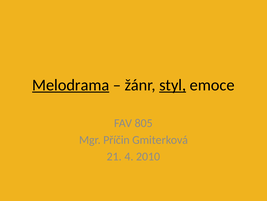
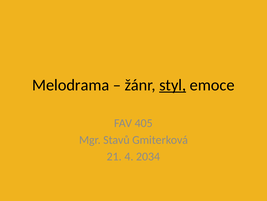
Melodrama underline: present -> none (71, 85)
805: 805 -> 405 (144, 123)
Příčin: Příčin -> Stavů (117, 139)
2010: 2010 -> 2034 (148, 156)
